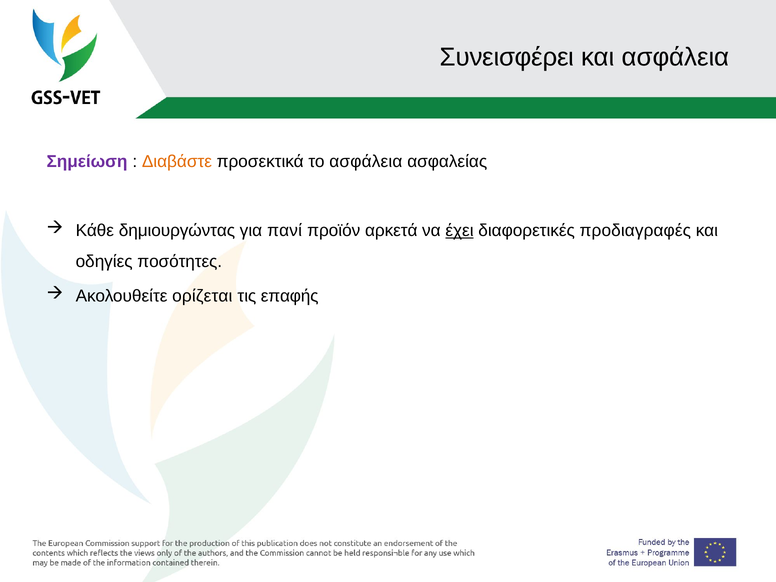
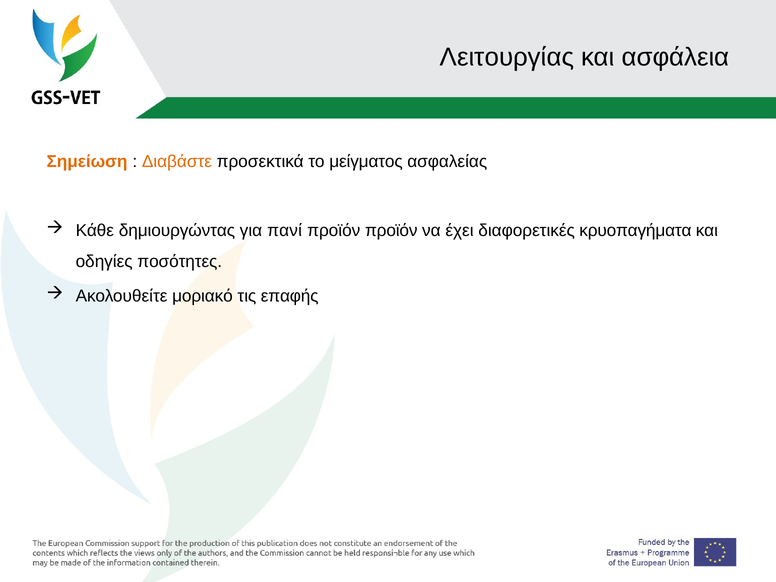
Συνεισφέρει: Συνεισφέρει -> Λειτουργίας (507, 57)
Σημείωση colour: purple -> orange (87, 162)
το ασφάλεια: ασφάλεια -> μείγματος (366, 162)
προϊόν αρκετά: αρκετά -> προϊόν (391, 230)
έχει underline: present -> none (460, 230)
προδιαγραφές: προδιαγραφές -> κρυοπαγήματα (635, 230)
ορίζεται: ορίζεται -> μοριακό (202, 296)
